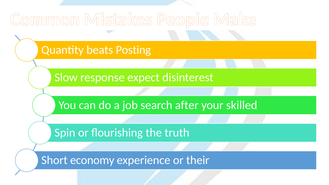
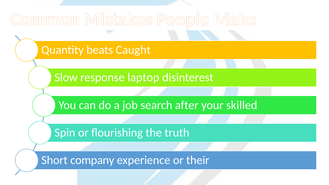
Posting: Posting -> Caught (133, 50)
expect: expect -> laptop (143, 78)
economy: economy -> company (92, 160)
